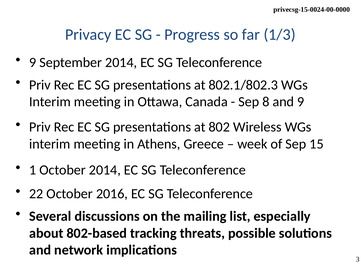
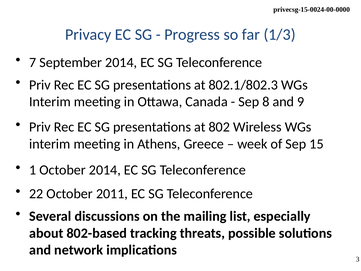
9: 9 -> 7 (33, 62)
2016: 2016 -> 2011 (112, 194)
